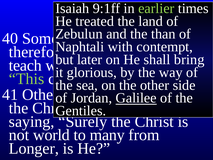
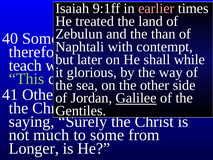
earlier colour: light green -> pink (156, 8)
bring: bring -> while (189, 59)
world: world -> much (51, 135)
to many: many -> some (107, 135)
